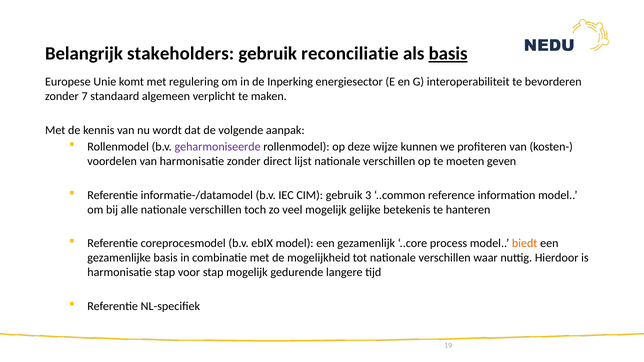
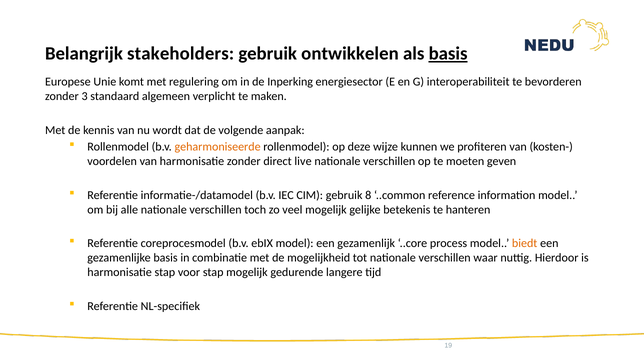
reconciliatie: reconciliatie -> ontwikkelen (350, 54)
7: 7 -> 3 (85, 96)
geharmoniseerde colour: purple -> orange (218, 147)
lijst: lijst -> live (303, 162)
3: 3 -> 8 (368, 195)
